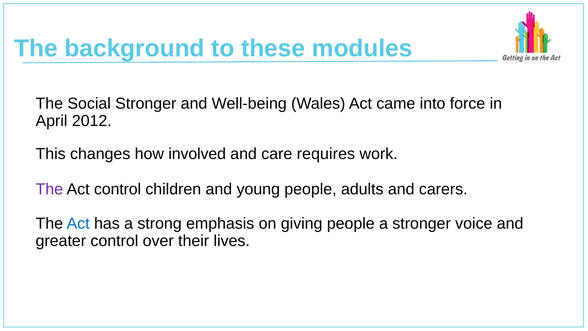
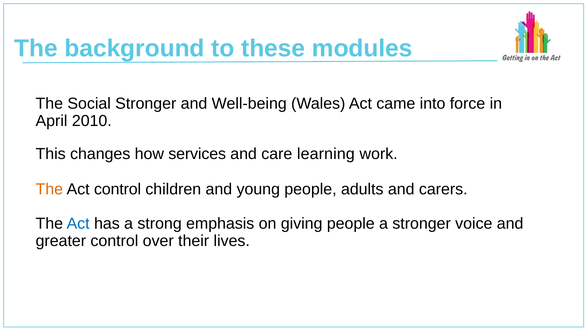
2012: 2012 -> 2010 (92, 121)
involved: involved -> services (197, 154)
requires: requires -> learning (326, 154)
The colour: purple -> orange (49, 189)
